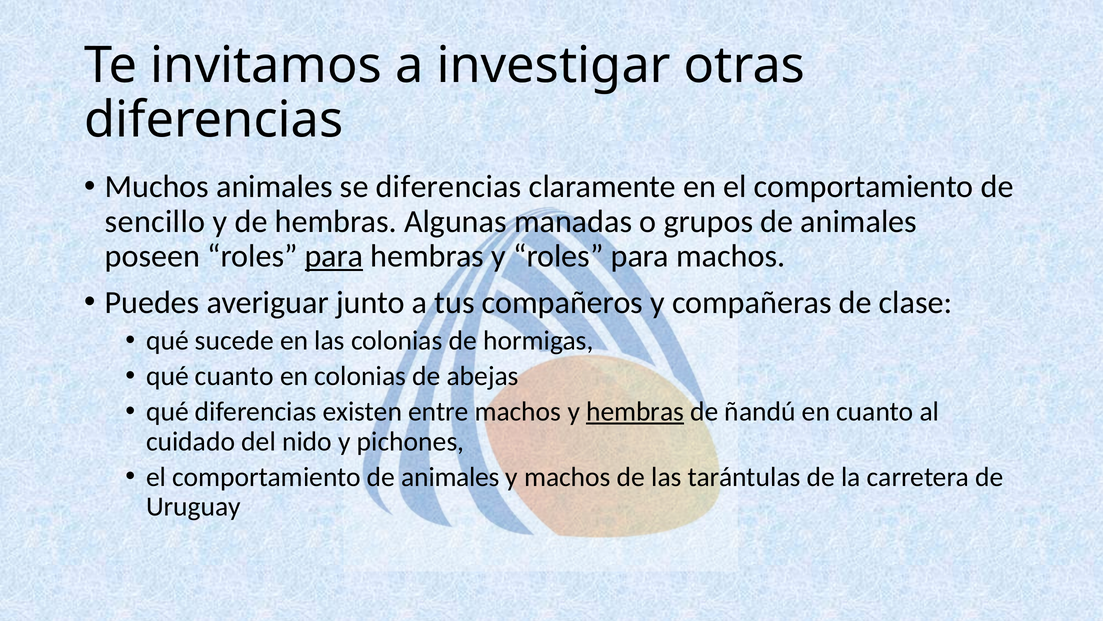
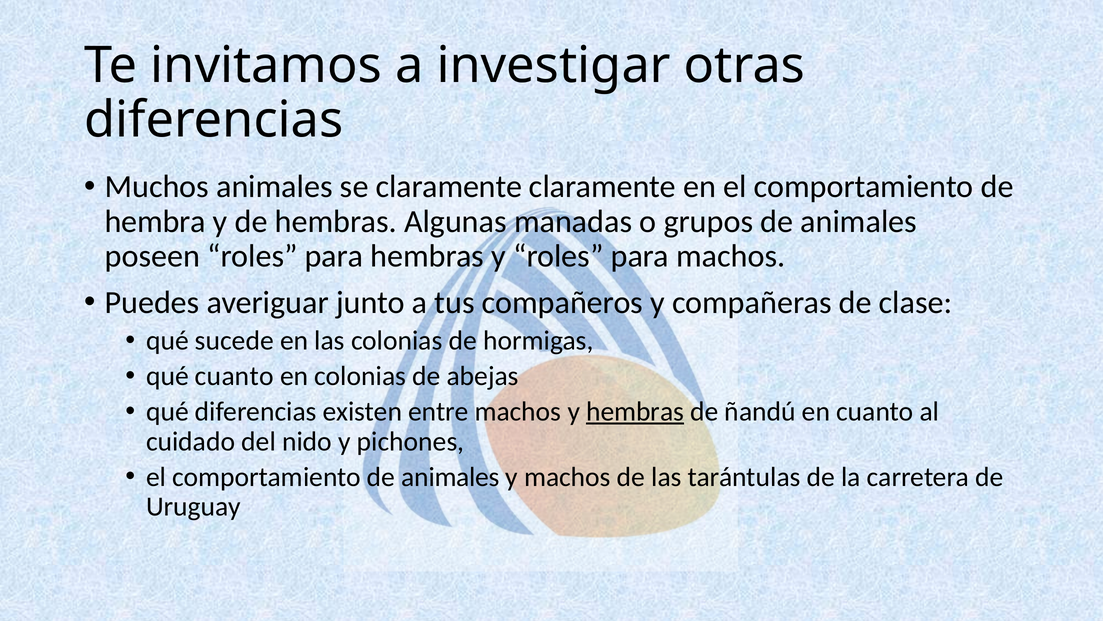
se diferencias: diferencias -> claramente (449, 186)
sencillo: sencillo -> hembra (155, 221)
para underline: present -> none (334, 256)
